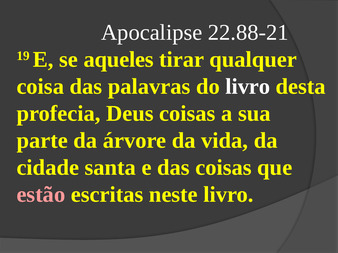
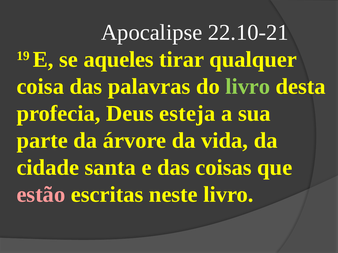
22.88-21: 22.88-21 -> 22.10-21 (248, 33)
livro colour: white -> light green (248, 87)
Deus coisas: coisas -> esteja (187, 114)
